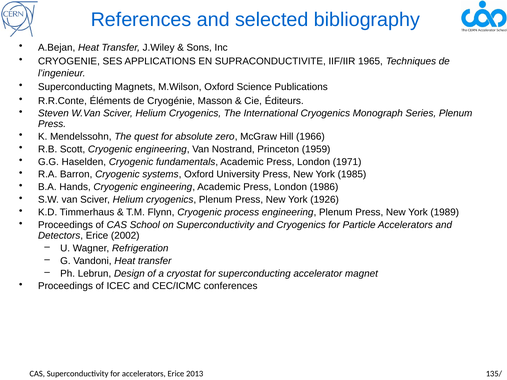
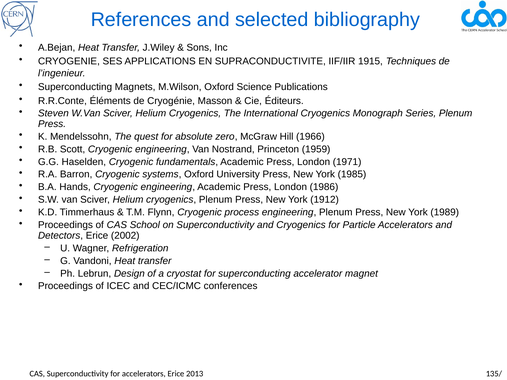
1965: 1965 -> 1915 (370, 61)
1926: 1926 -> 1912 (325, 200)
